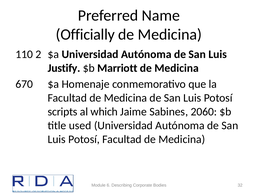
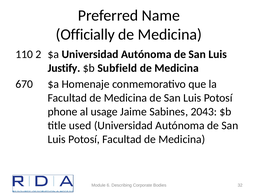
Marriott: Marriott -> Subfield (117, 68)
scripts: scripts -> phone (63, 111)
which: which -> usage (104, 111)
2060: 2060 -> 2043 (204, 111)
